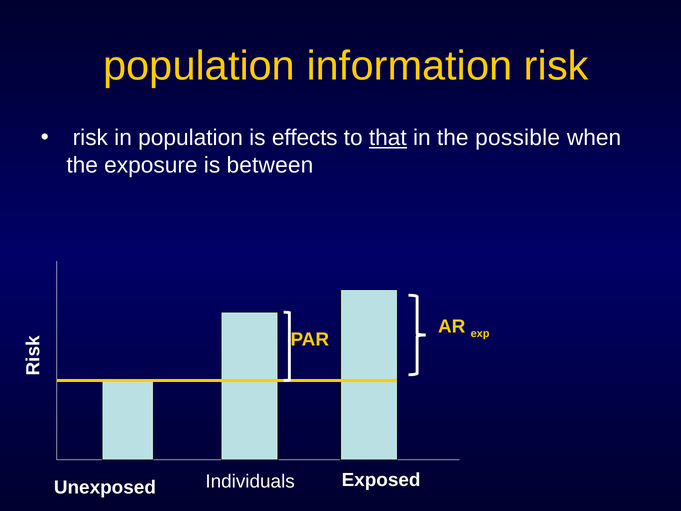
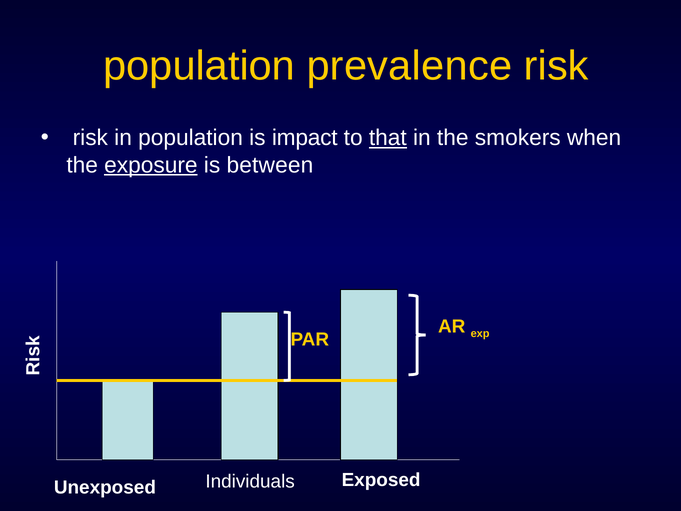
information: information -> prevalence (409, 66)
effects: effects -> impact (305, 138)
possible: possible -> smokers (518, 138)
exposure underline: none -> present (151, 165)
